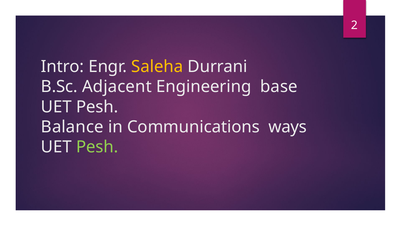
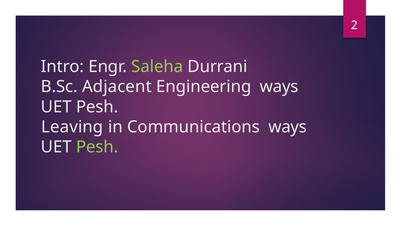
Saleha colour: yellow -> light green (157, 67)
Engineering base: base -> ways (279, 87)
Balance: Balance -> Leaving (72, 127)
